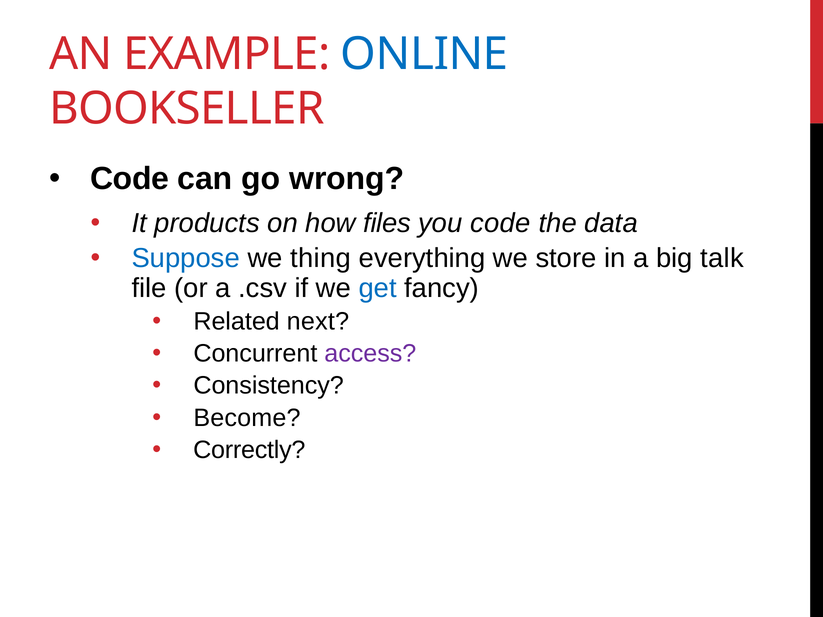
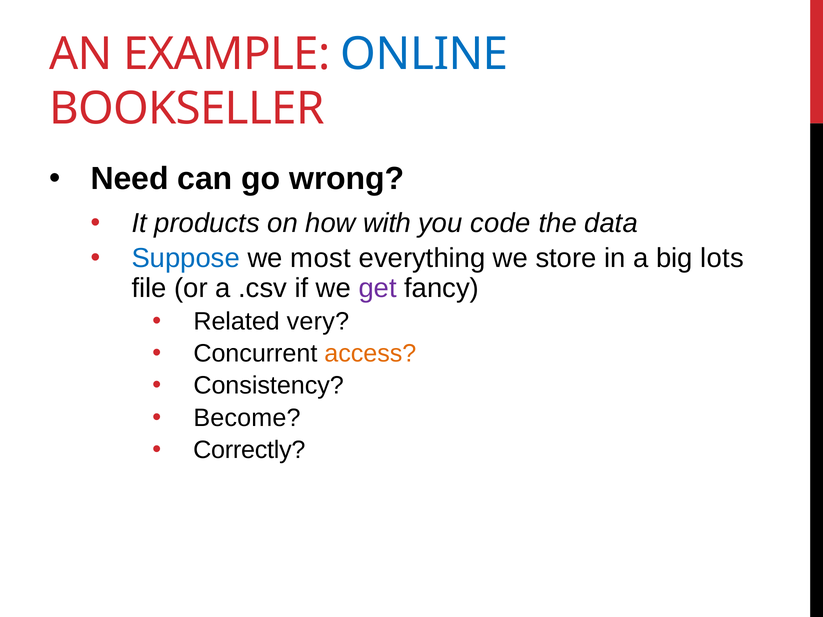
Code: Code -> Need (130, 179)
files: files -> with (387, 223)
thing: thing -> most (321, 258)
talk: talk -> lots (722, 258)
get colour: blue -> purple (378, 288)
next: next -> very (318, 321)
access colour: purple -> orange (370, 354)
